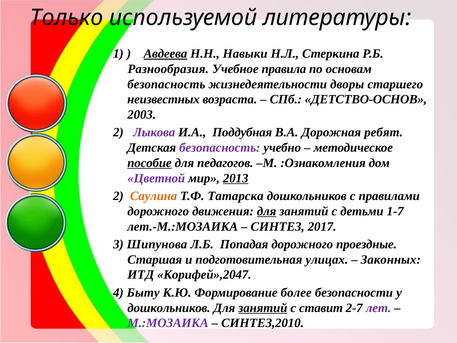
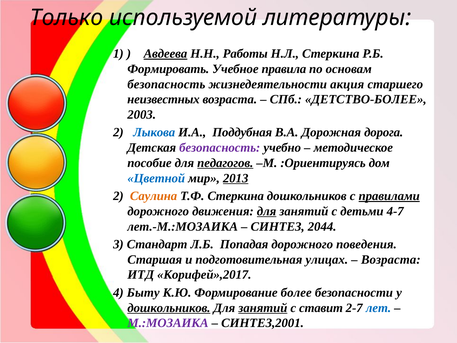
Навыки: Навыки -> Работы (245, 54)
Разнообразия: Разнообразия -> Формировать (168, 69)
дворы: дворы -> акция (347, 84)
ДЕТСТВО-ОСНОВ: ДЕТСТВО-ОСНОВ -> ДЕТСТВО-БОЛЕЕ (366, 99)
Лыкова colour: purple -> blue (154, 132)
ребят: ребят -> дорога (384, 132)
пособие underline: present -> none (149, 163)
педагогов underline: none -> present (225, 163)
:Ознакомления: :Ознакомления -> :Ориентируясь (323, 163)
Цветной colour: purple -> blue (156, 178)
Т.Ф Татарска: Татарска -> Стеркина (236, 196)
правилами underline: none -> present (389, 196)
1-7: 1-7 -> 4-7 (395, 211)
2017: 2017 -> 2044 (322, 226)
Шипунова: Шипунова -> Стандарт (157, 244)
проездные: проездные -> поведения (366, 244)
Законных: Законных -> Возраста (391, 259)
Корифей»,2047: Корифей»,2047 -> Корифей»,2017 (204, 275)
дошкольников underline: none -> present (169, 308)
лет colour: purple -> blue (378, 308)
СИНТЕЗ,2010: СИНТЕЗ,2010 -> СИНТЕЗ,2001 (262, 323)
